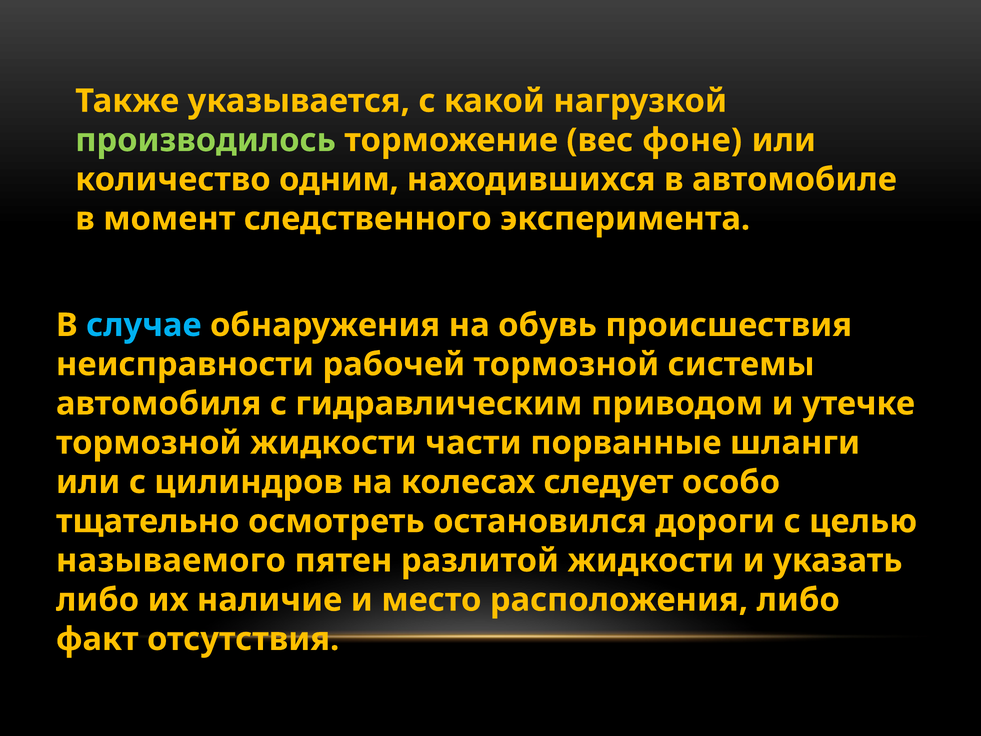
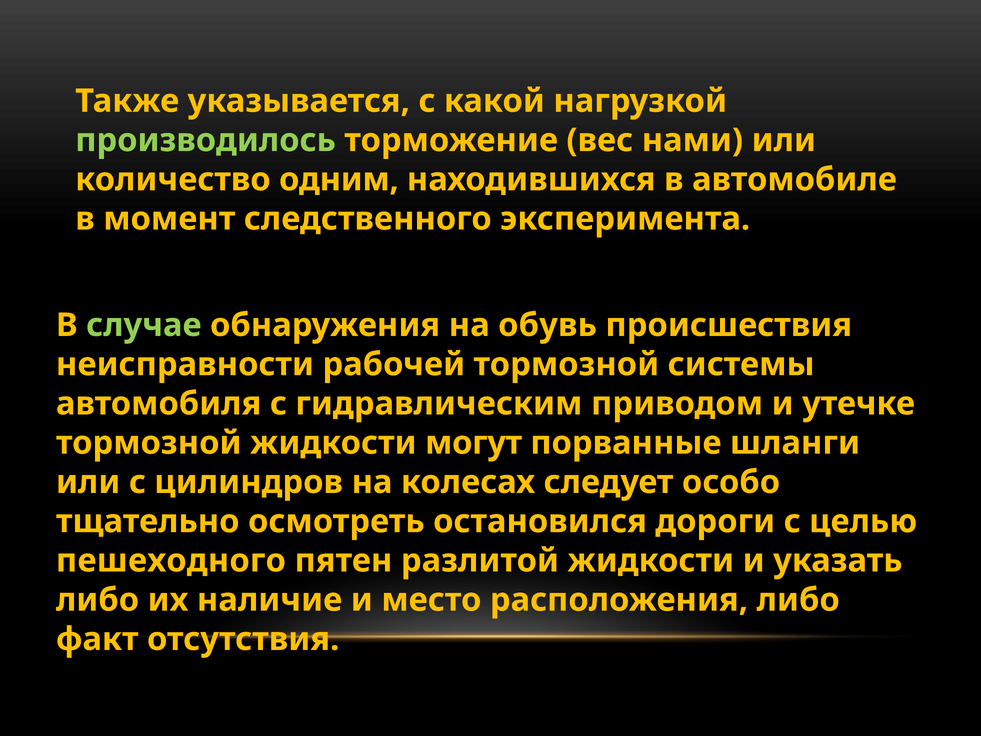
фоне: фоне -> нами (692, 140)
случае colour: light blue -> light green (144, 325)
части: части -> могут (474, 443)
называемого: называемого -> пешеходного (171, 561)
